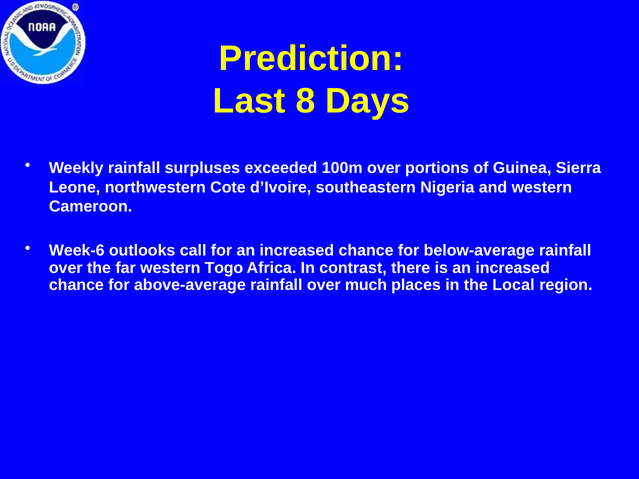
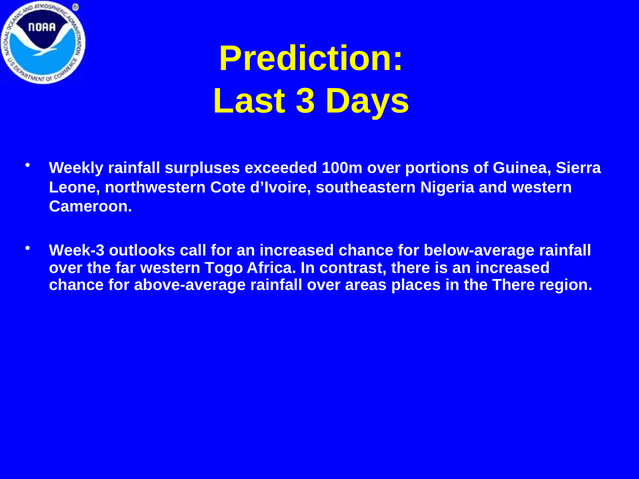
8: 8 -> 3 (306, 101)
Week-6: Week-6 -> Week-3 (77, 251)
much: much -> areas (366, 285)
the Local: Local -> There (514, 285)
